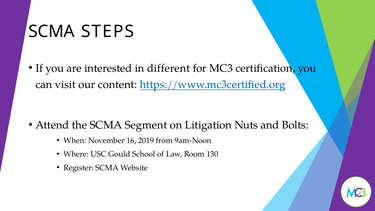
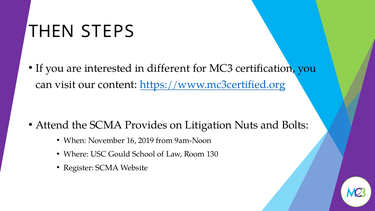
SCMA: SCMA -> THEN (51, 32)
Segment: Segment -> Provides (146, 125)
